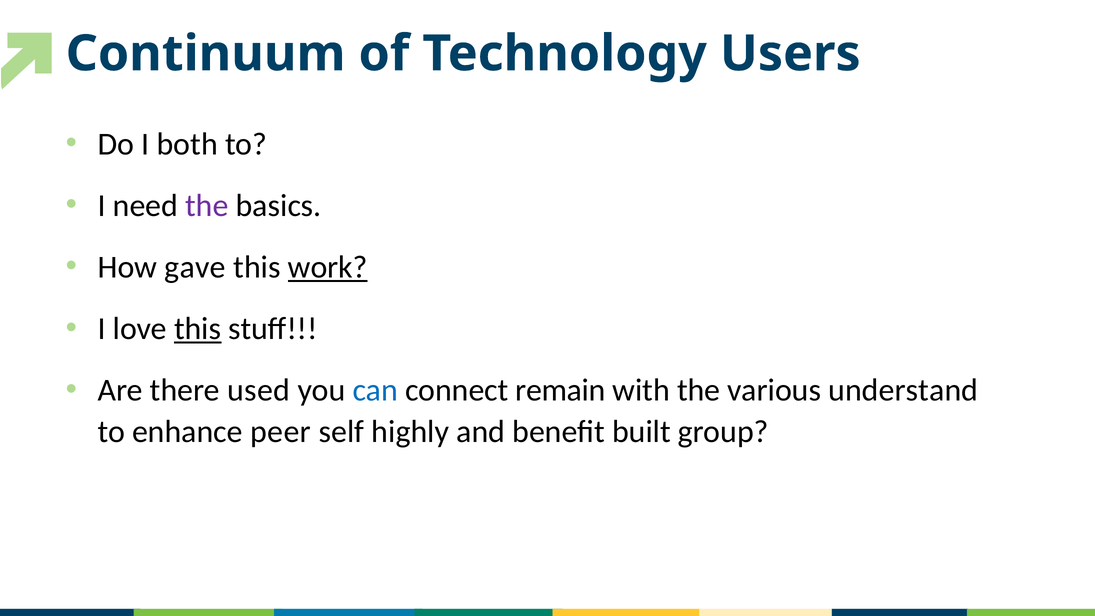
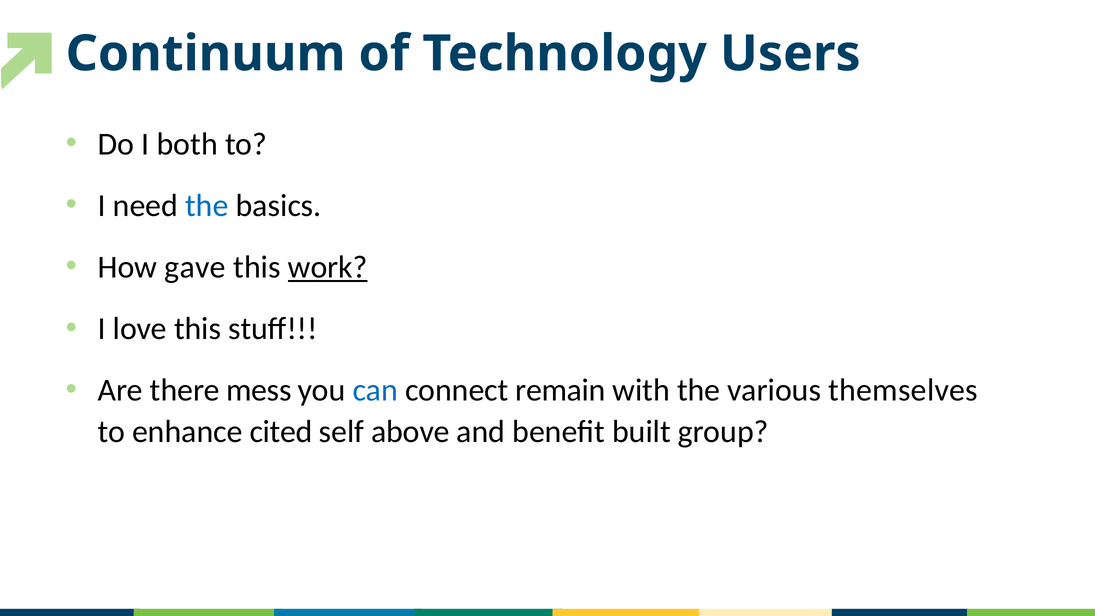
the colour: purple -> blue (207, 206)
this underline: present -> none (198, 329)
used: used -> mess (259, 390)
understand: understand -> themselves (903, 390)
peer: peer -> cited (281, 431)
highly: highly -> above (410, 431)
